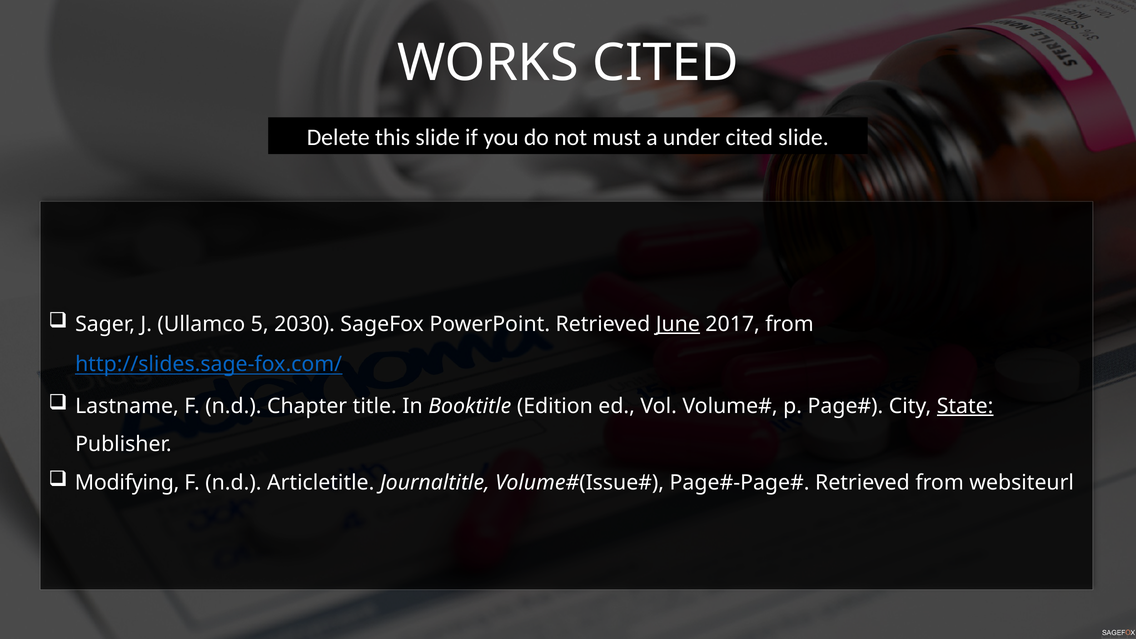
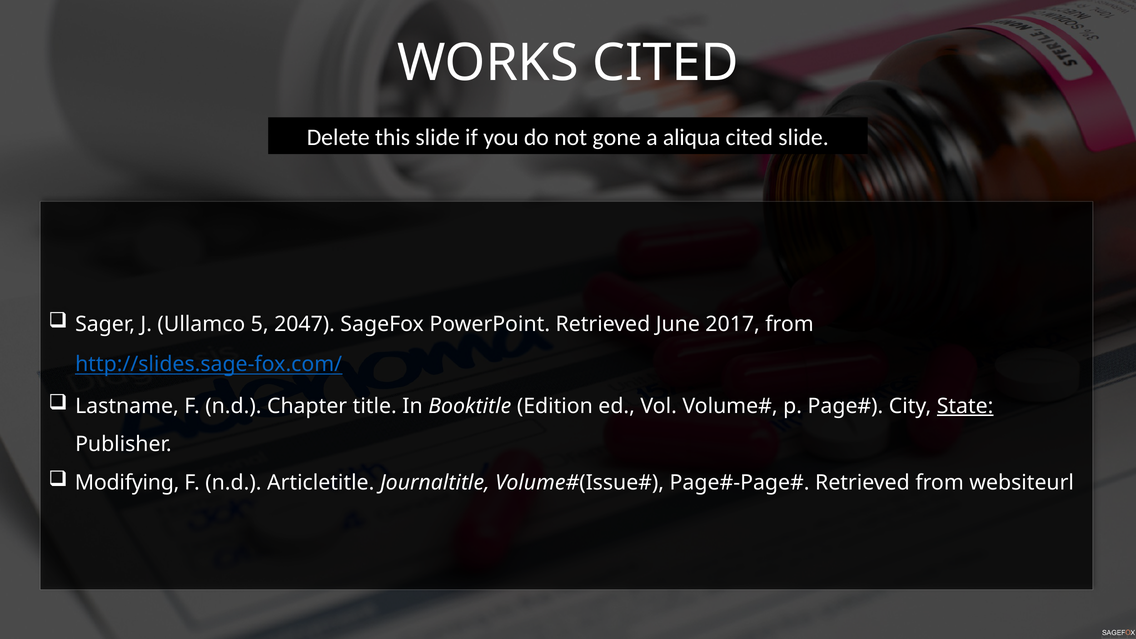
must: must -> gone (617, 137)
under: under -> aliqua (692, 137)
2030: 2030 -> 2047 (305, 324)
June underline: present -> none (678, 324)
